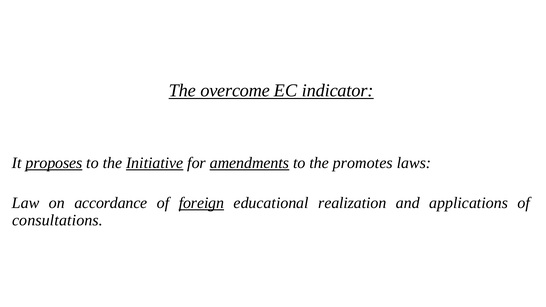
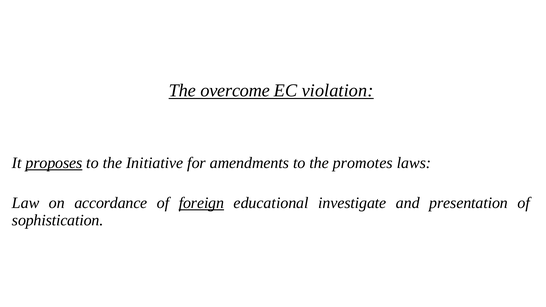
indicator: indicator -> violation (338, 91)
Initiative underline: present -> none (155, 163)
amendments underline: present -> none (249, 163)
realization: realization -> investigate (352, 203)
applications: applications -> presentation (469, 203)
consultations: consultations -> sophistication (58, 220)
